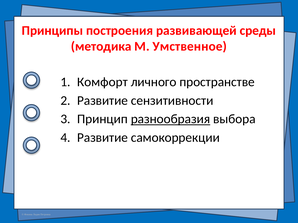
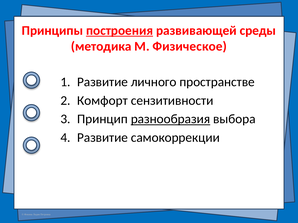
построения underline: none -> present (120, 31)
Умственное: Умственное -> Физическое (190, 46)
Комфорт: Комфорт -> Развитие (103, 82)
Развитие: Развитие -> Комфорт (102, 101)
